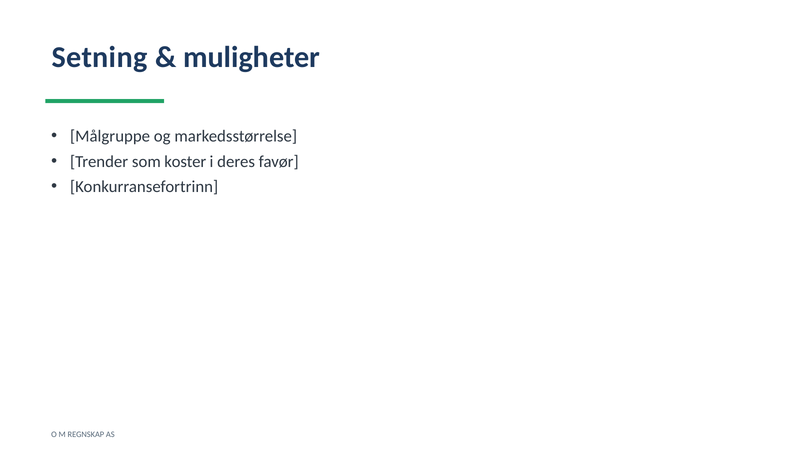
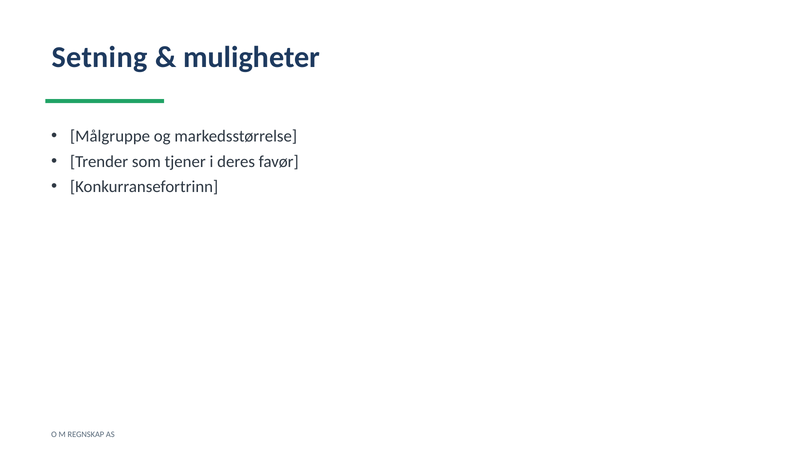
koster: koster -> tjener (185, 162)
